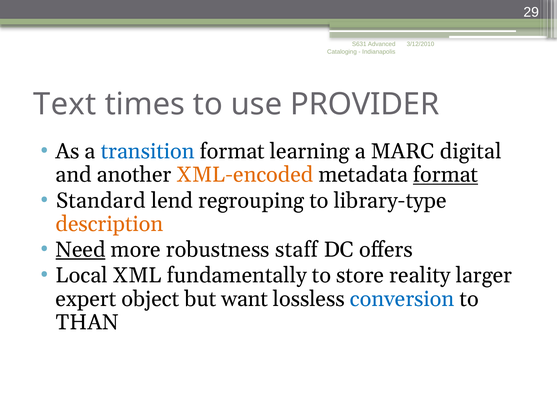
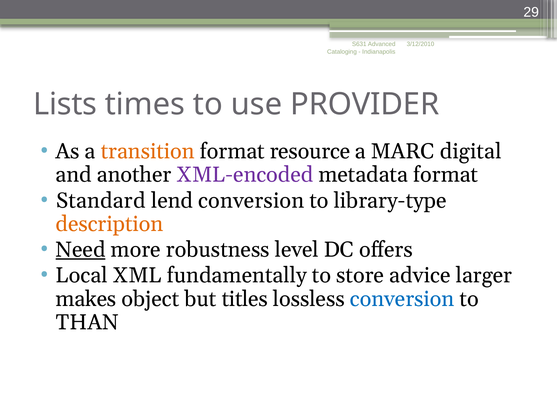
Text: Text -> Lists (65, 104)
transition colour: blue -> orange (148, 151)
learning: learning -> resource (310, 151)
XML-encoded colour: orange -> purple (245, 175)
format underline: present -> none (446, 175)
lend regrouping: regrouping -> conversion (251, 200)
staff: staff -> level (297, 250)
reality: reality -> advice (420, 275)
expert: expert -> makes (86, 299)
want: want -> titles (245, 299)
